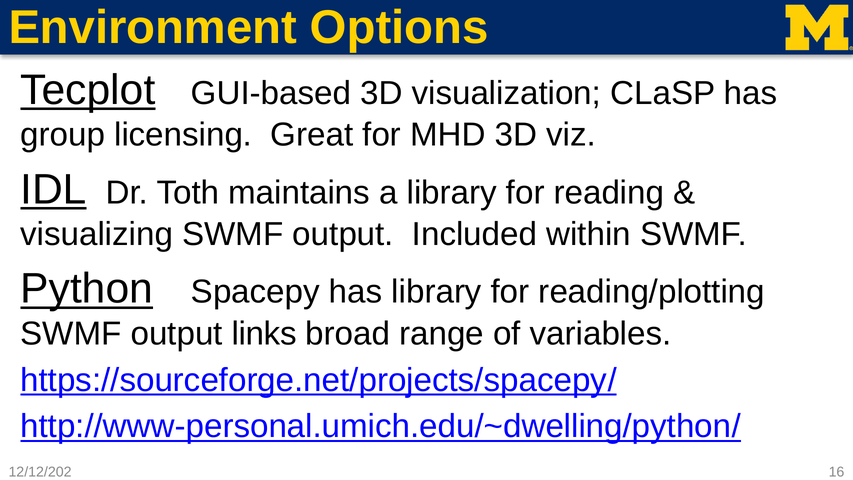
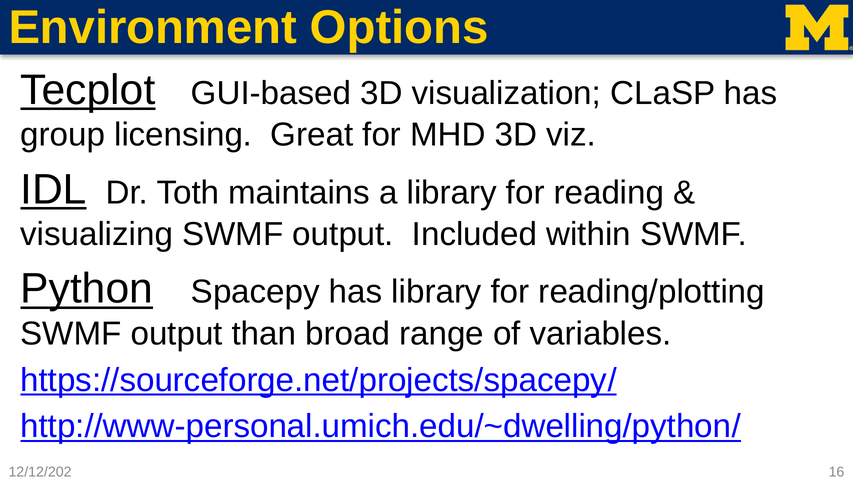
links: links -> than (264, 334)
